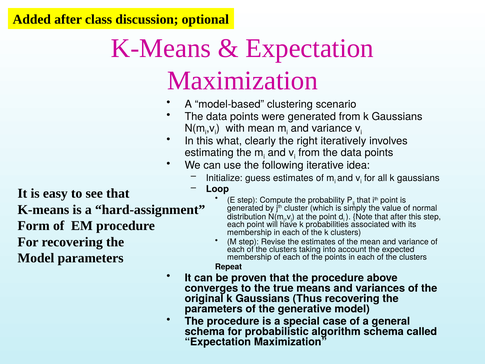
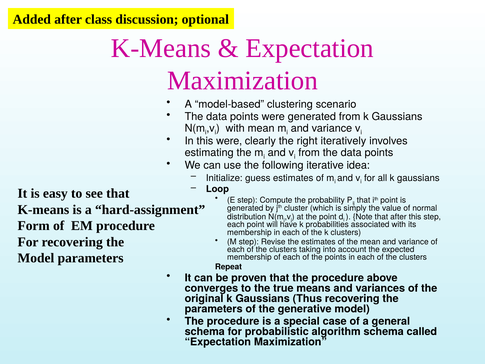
this what: what -> were (229, 141)
